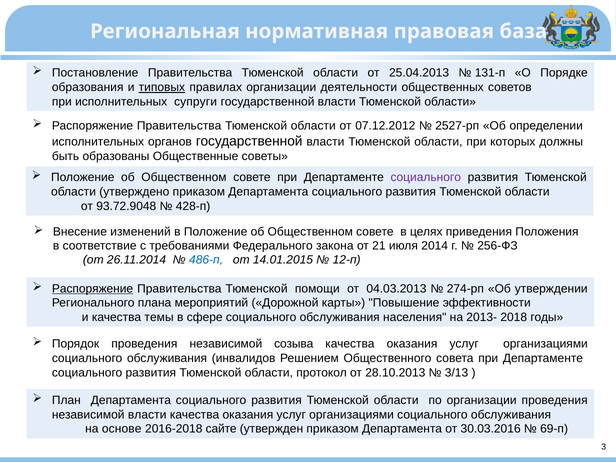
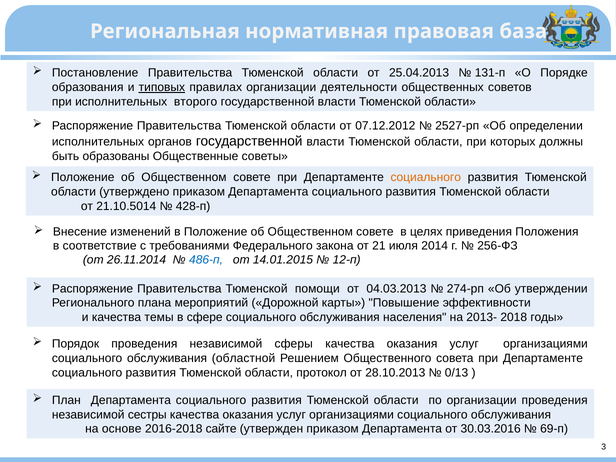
супруги: супруги -> второго (196, 102)
социального colour: purple -> orange (426, 177)
93.72.9048: 93.72.9048 -> 21.10.5014 (126, 206)
Распоряжение underline: present -> none (93, 289)
созыва: созыва -> сферы (294, 344)
инвалидов: инвалидов -> областной (244, 358)
3/13: 3/13 -> 0/13 (457, 373)
независимой власти: власти -> сестры (147, 415)
